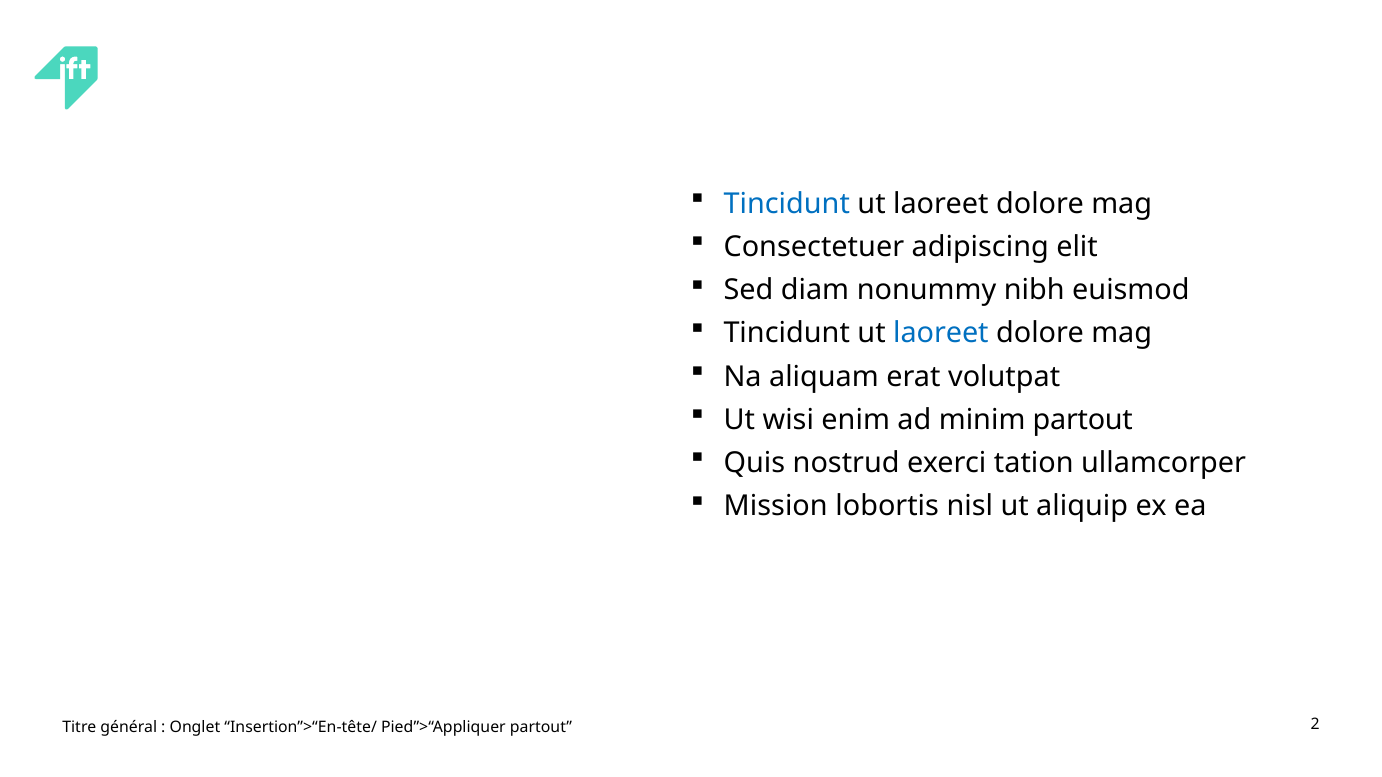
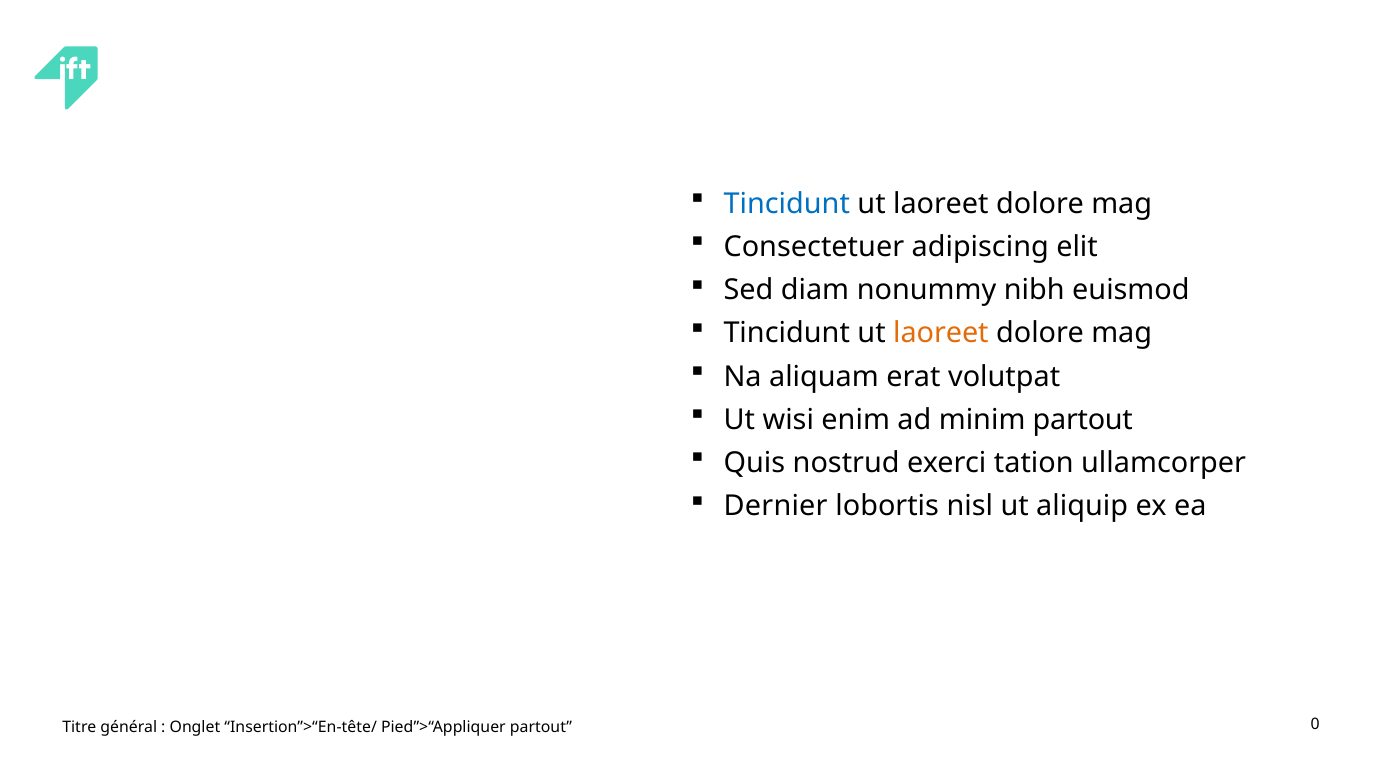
laoreet colour: blue -> orange (941, 334)
Mission: Mission -> Dernier (776, 506)
2: 2 -> 0 (1315, 725)
